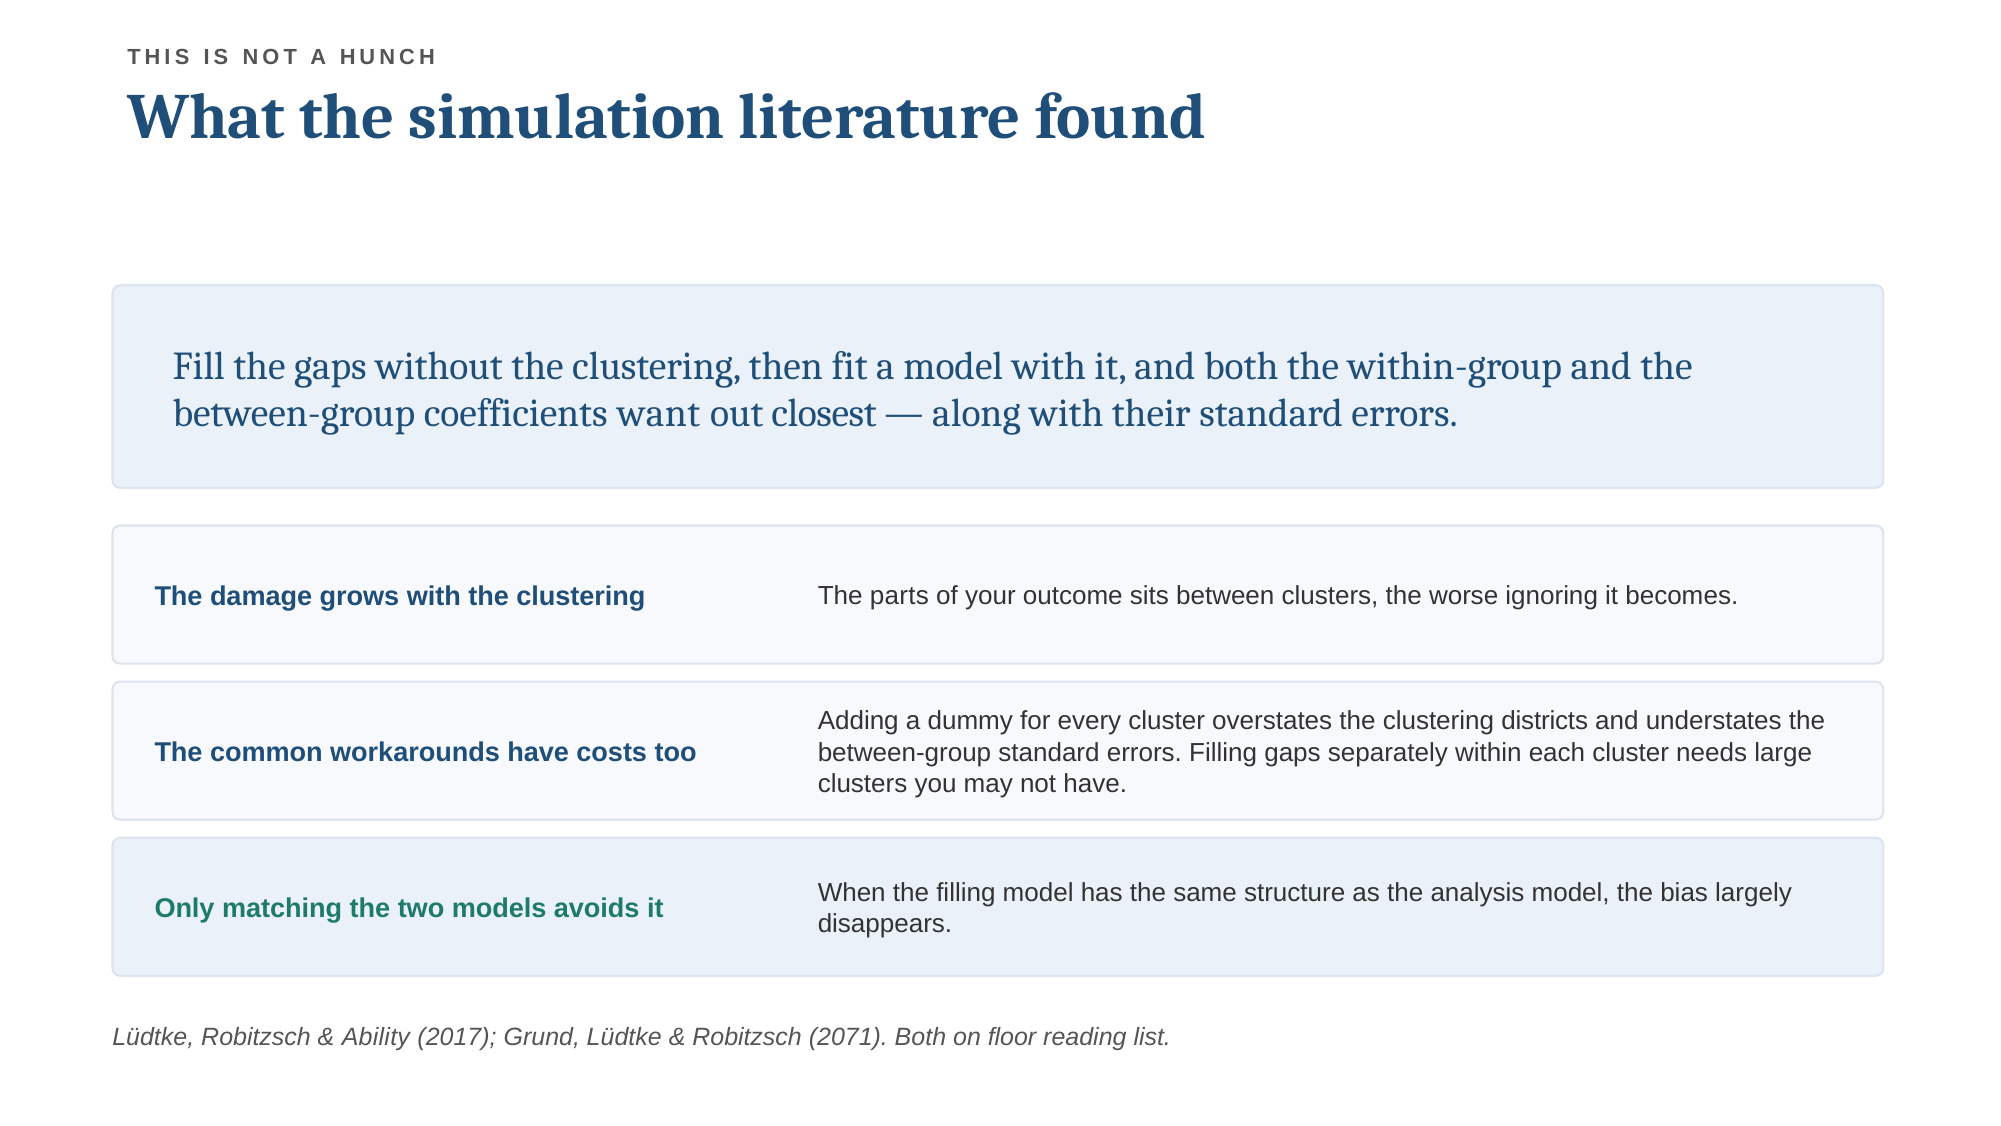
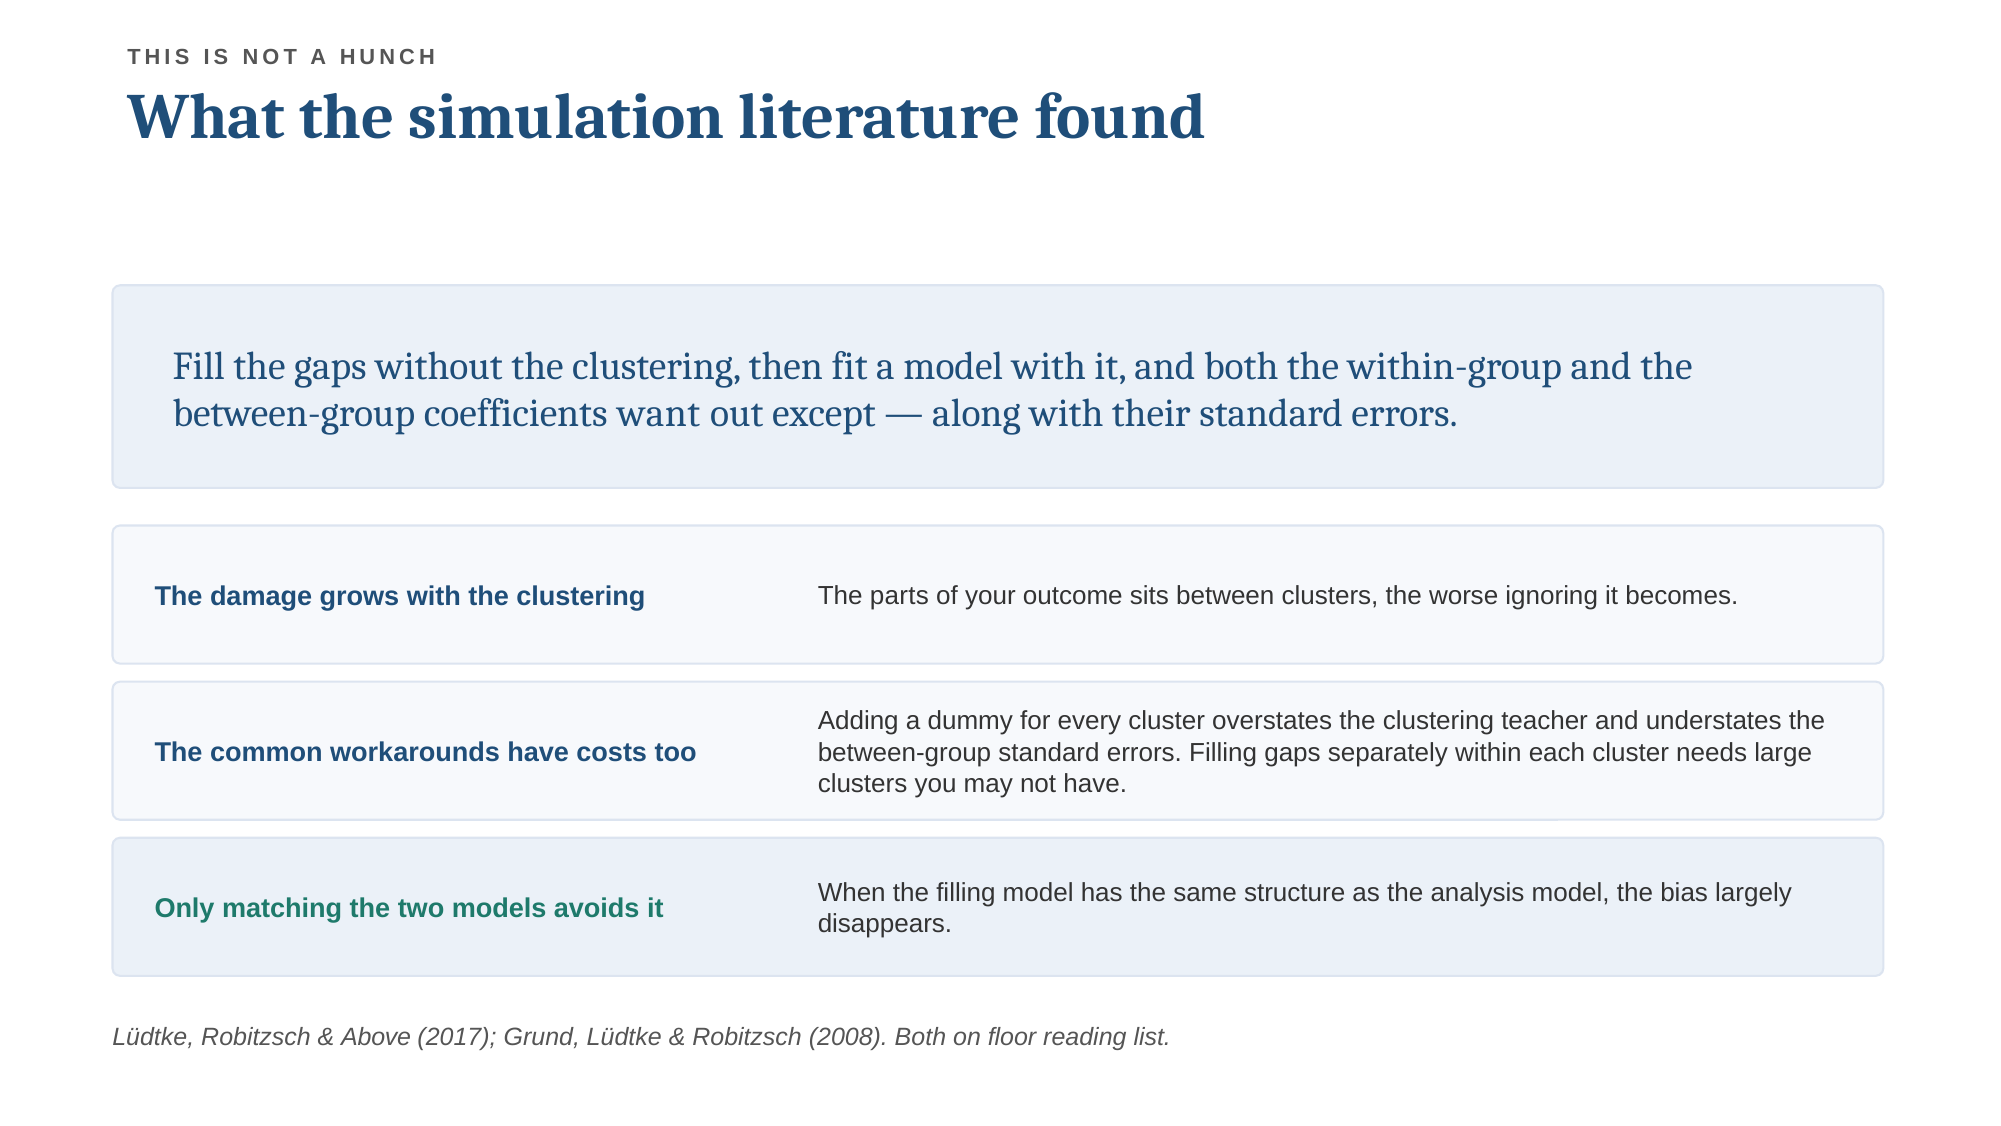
closest: closest -> except (824, 414)
districts: districts -> teacher (1545, 721)
Ability: Ability -> Above (376, 1037)
2071: 2071 -> 2008 (848, 1037)
